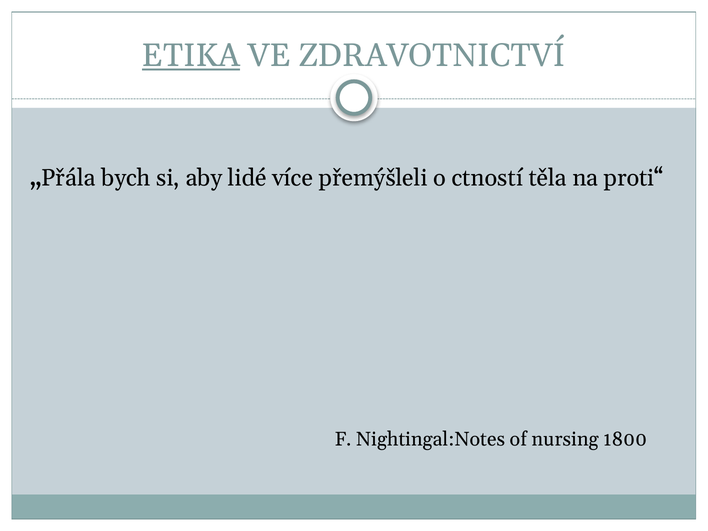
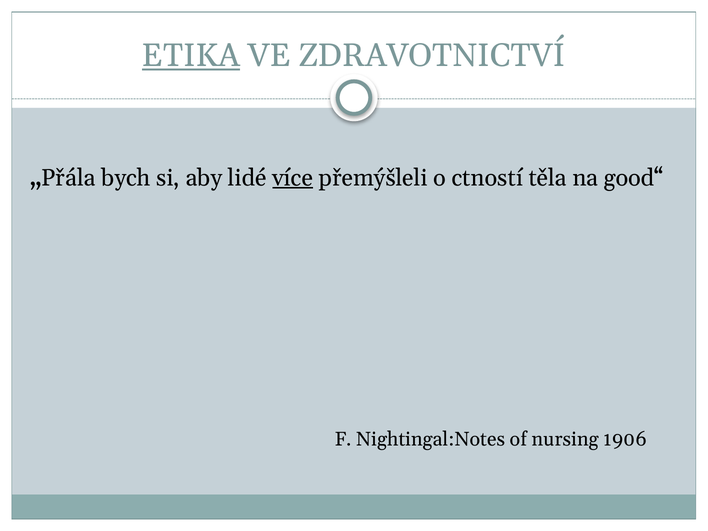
více underline: none -> present (293, 178)
proti“: proti“ -> good“ (634, 178)
1800: 1800 -> 1906 (625, 439)
